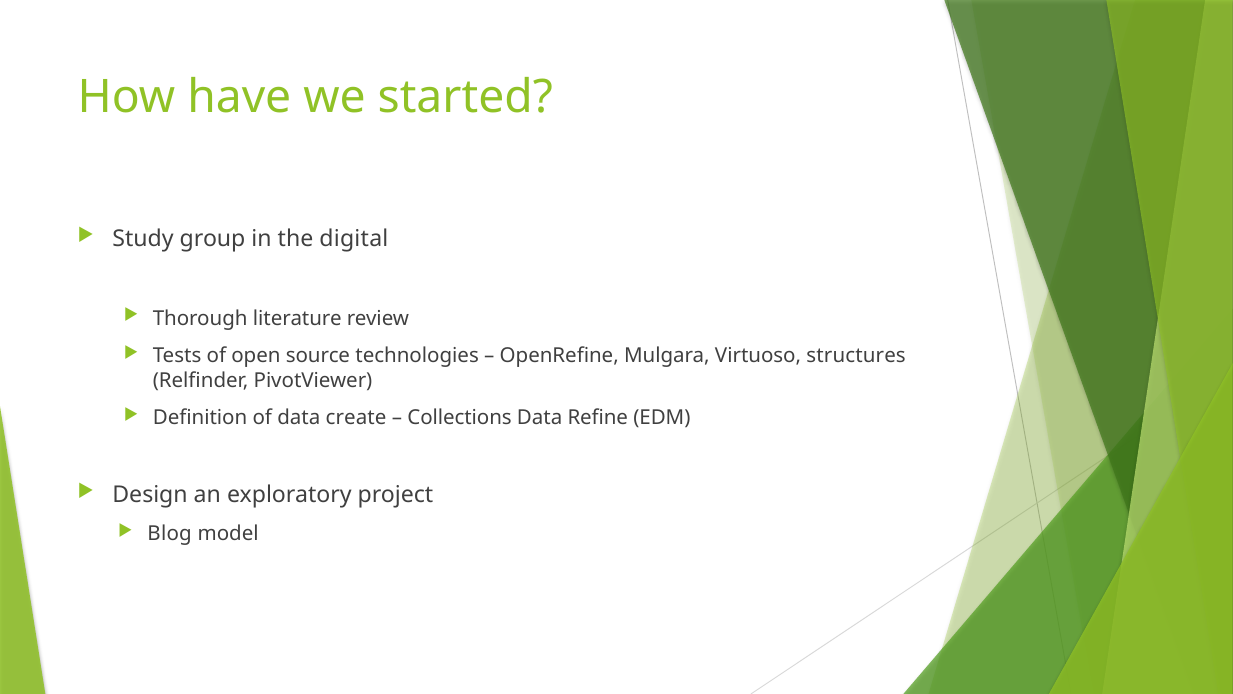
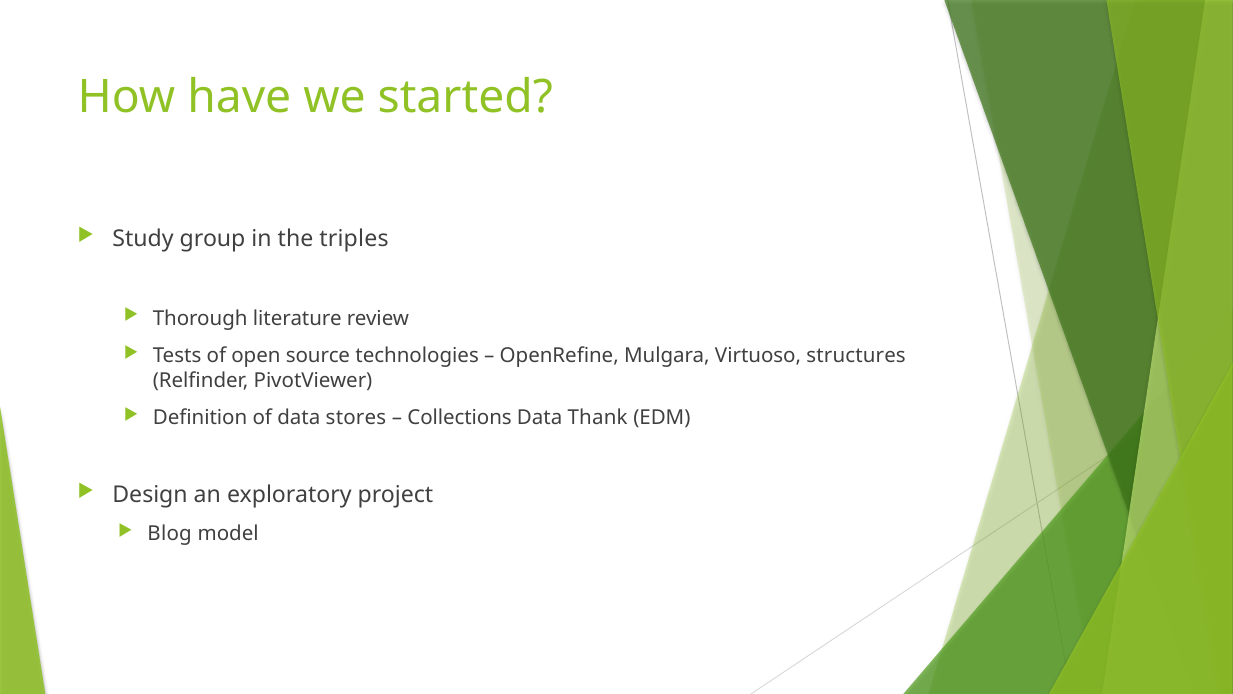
digital: digital -> triples (354, 239)
create: create -> stores (356, 418)
Refine: Refine -> Thank (598, 418)
